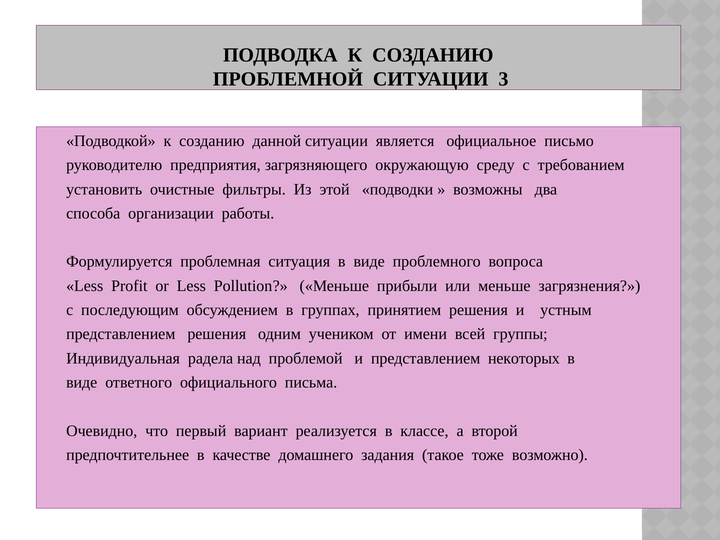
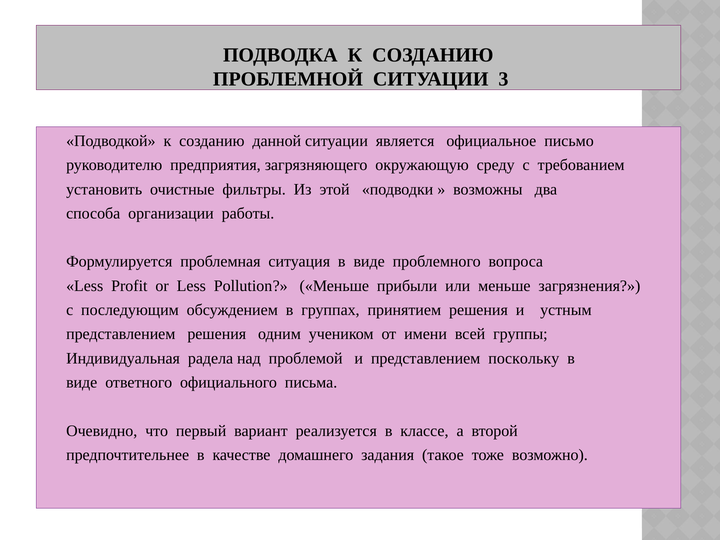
некоторых: некоторых -> поскольку (524, 358)
